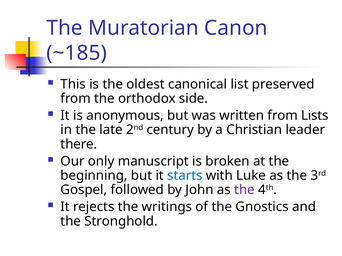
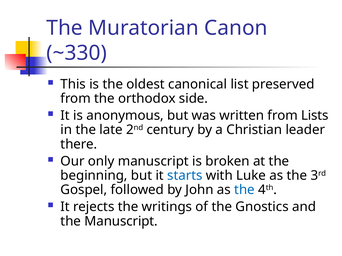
~185: ~185 -> ~330 (77, 53)
the colour: purple -> blue (244, 190)
the Stronghold: Stronghold -> Manuscript (121, 222)
